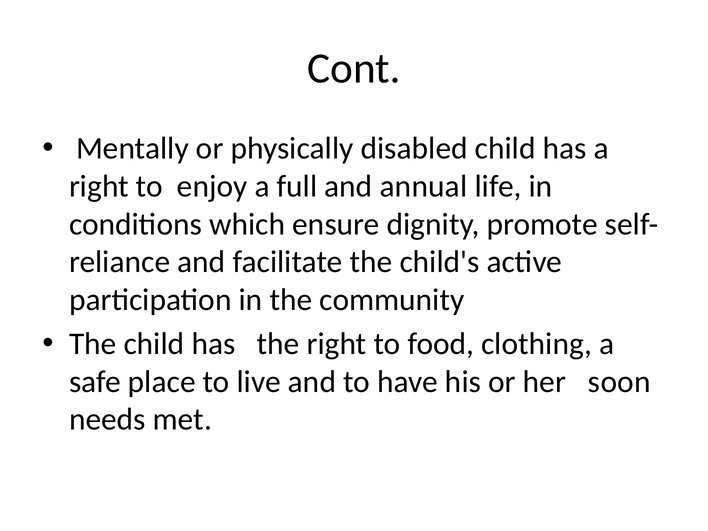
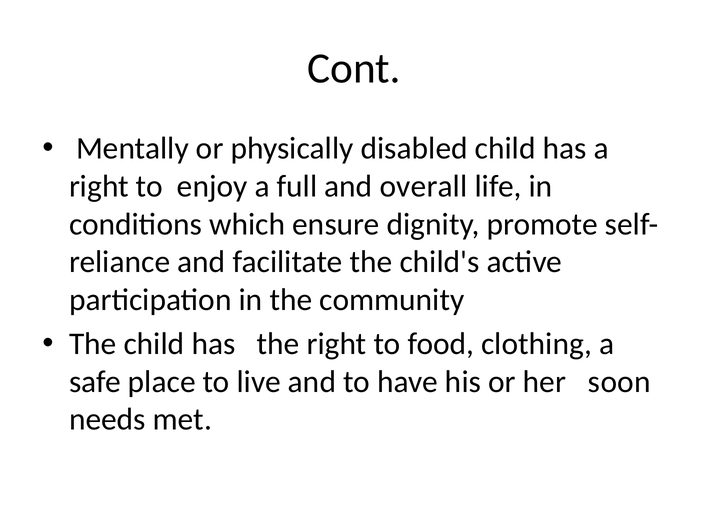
annual: annual -> overall (424, 186)
